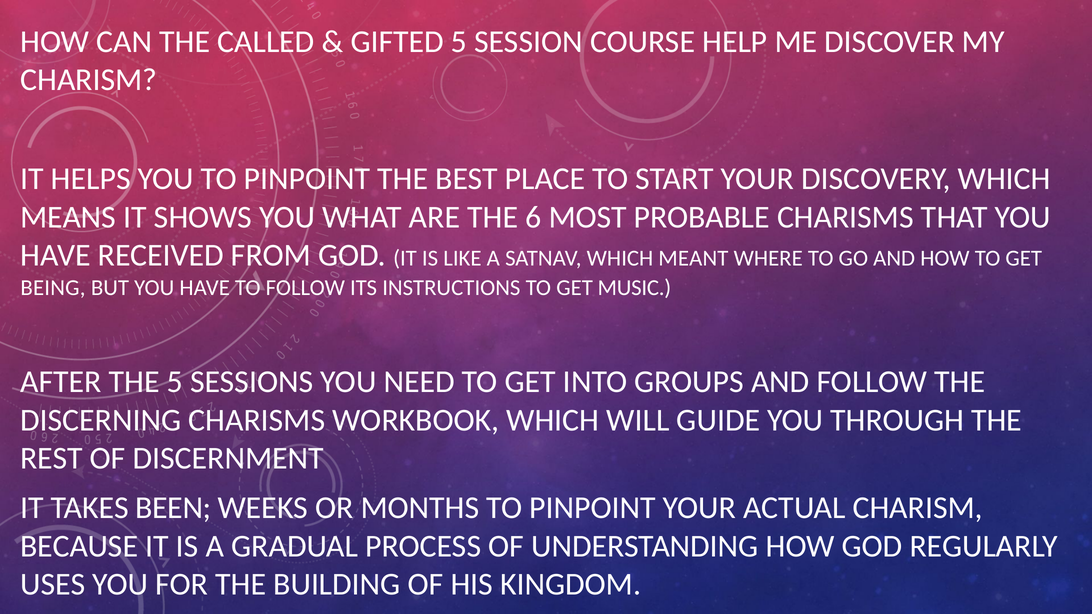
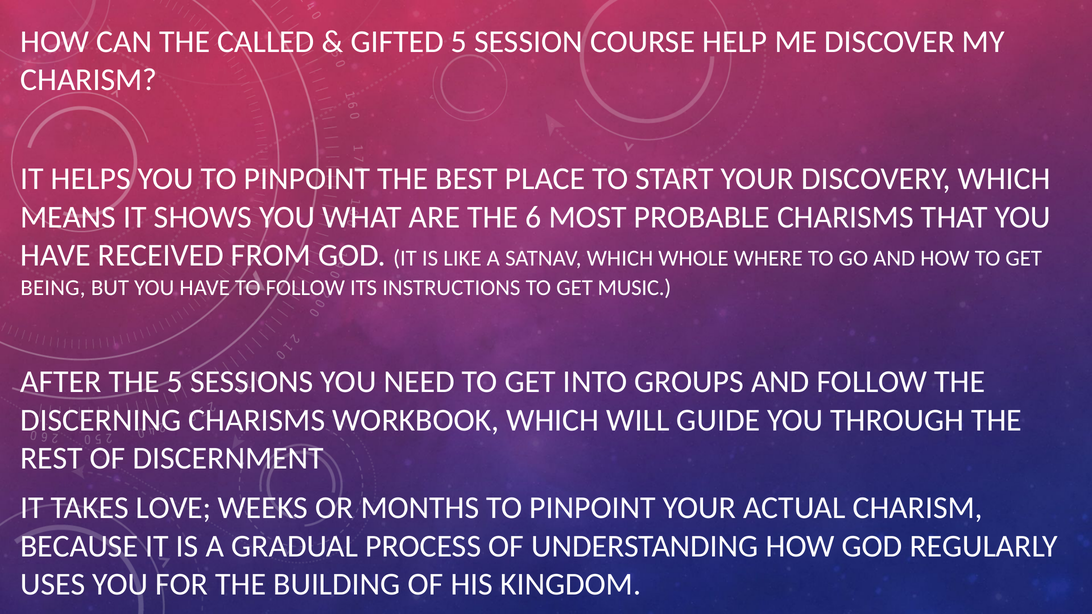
MEANT: MEANT -> WHOLE (693, 259)
BEEN: BEEN -> LOVE (173, 508)
